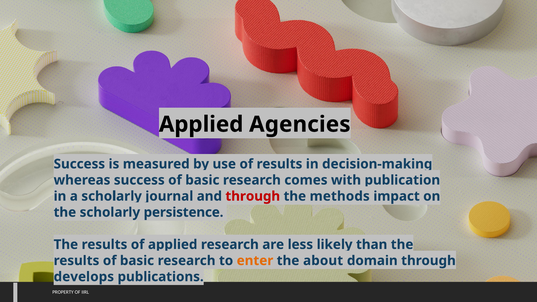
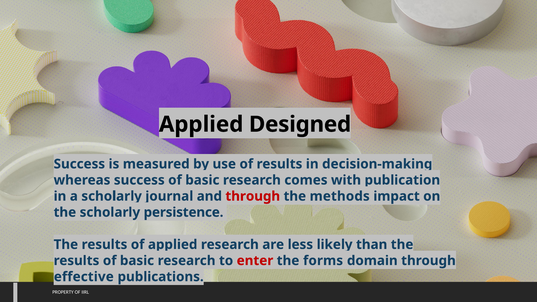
Agencies: Agencies -> Designed (300, 124)
enter colour: orange -> red (255, 261)
about: about -> forms (323, 261)
develops: develops -> effective (84, 277)
